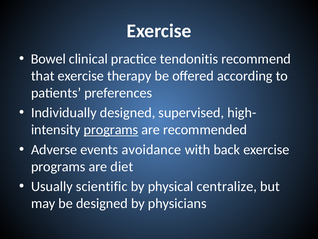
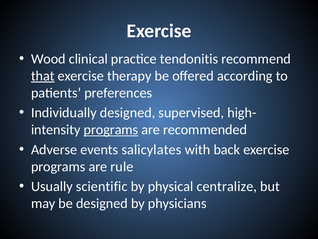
Bowel: Bowel -> Wood (48, 59)
that underline: none -> present (43, 76)
avoidance: avoidance -> salicylates (151, 149)
diet: diet -> rule (122, 166)
